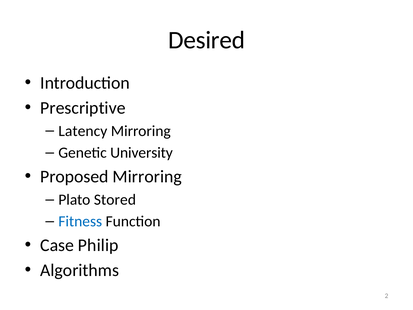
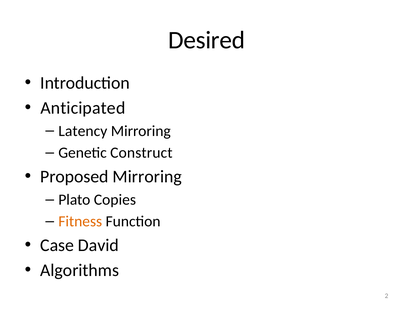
Prescriptive: Prescriptive -> Anticipated (83, 108)
University: University -> Construct (141, 153)
Stored: Stored -> Copies (115, 200)
Fitness colour: blue -> orange (80, 221)
Philip: Philip -> David (98, 245)
